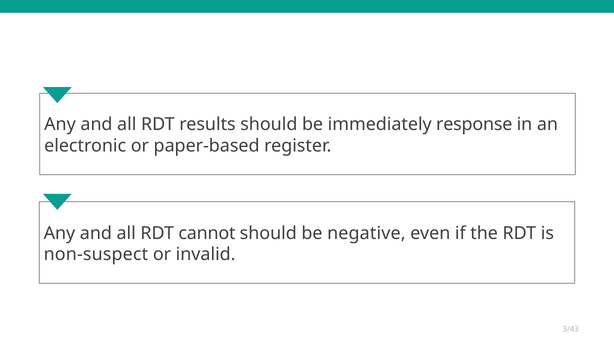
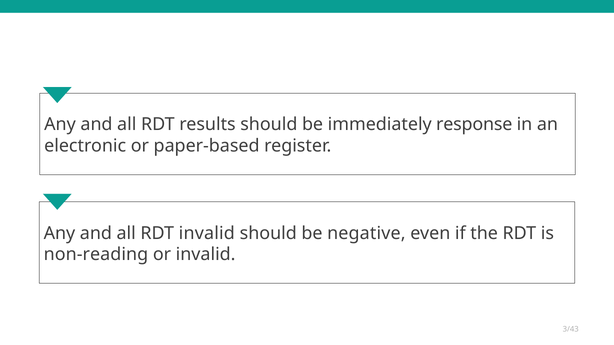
RDT cannot: cannot -> invalid (207, 233)
non-suspect: non-suspect -> non-reading (96, 255)
